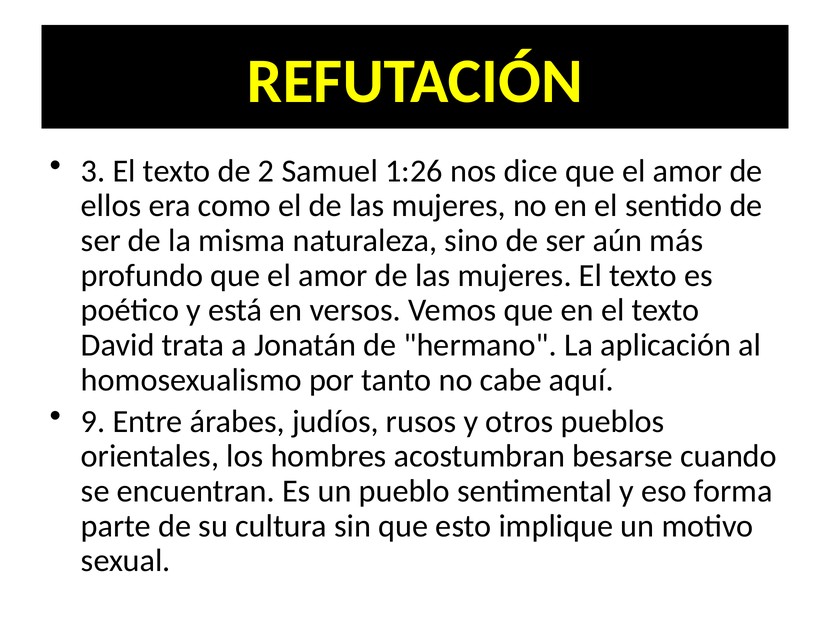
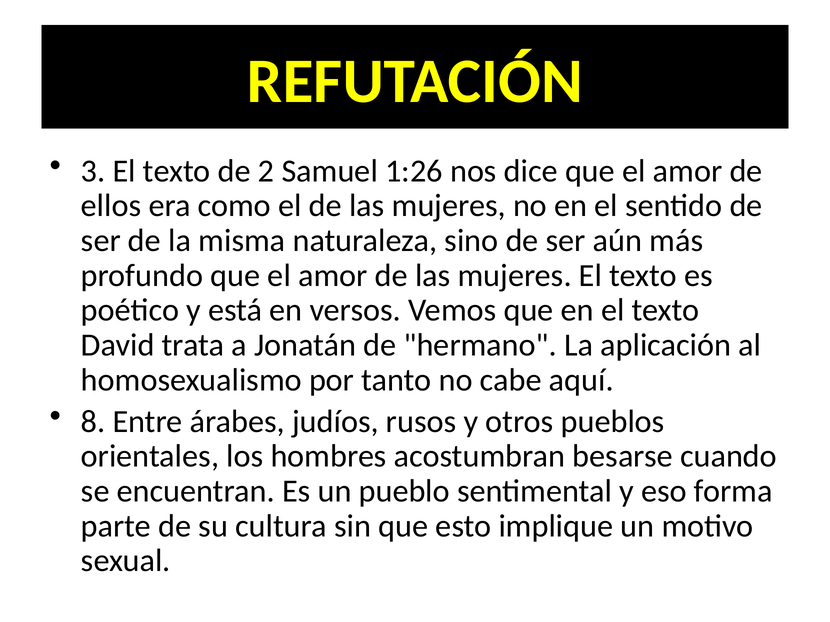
9: 9 -> 8 (93, 422)
